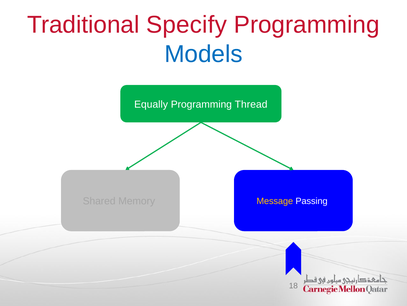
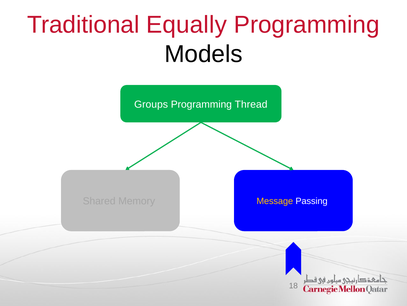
Specify: Specify -> Equally (187, 25)
Models colour: blue -> black (203, 54)
Equally: Equally -> Groups (151, 104)
